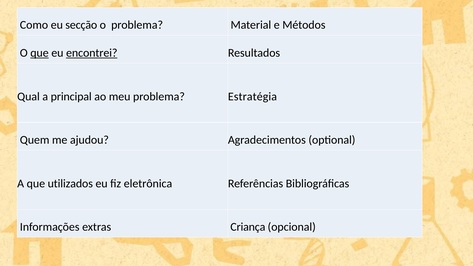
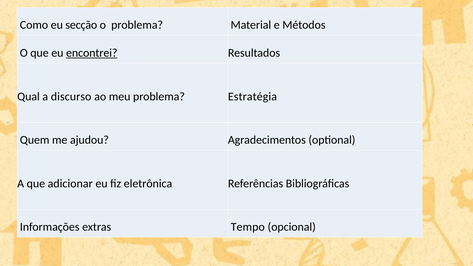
que underline: present -> none (40, 53)
principal: principal -> discurso (71, 96)
utilizados: utilizados -> adicionar (70, 184)
Criança: Criança -> Tempo (248, 227)
